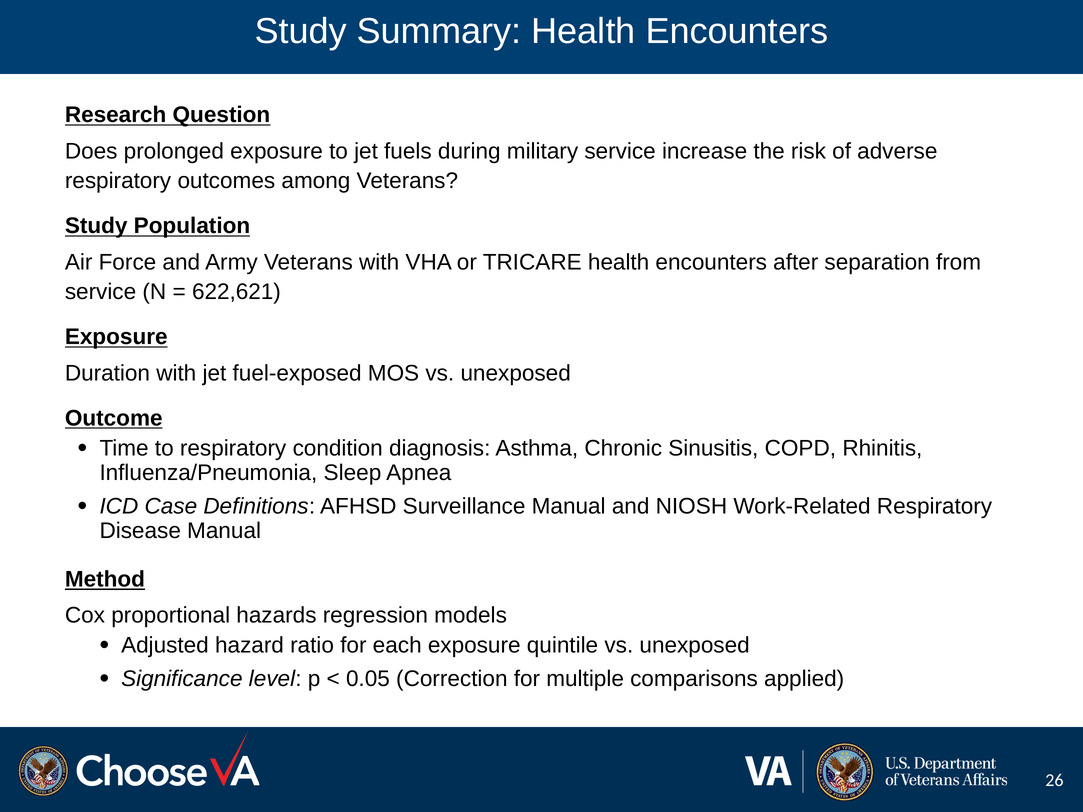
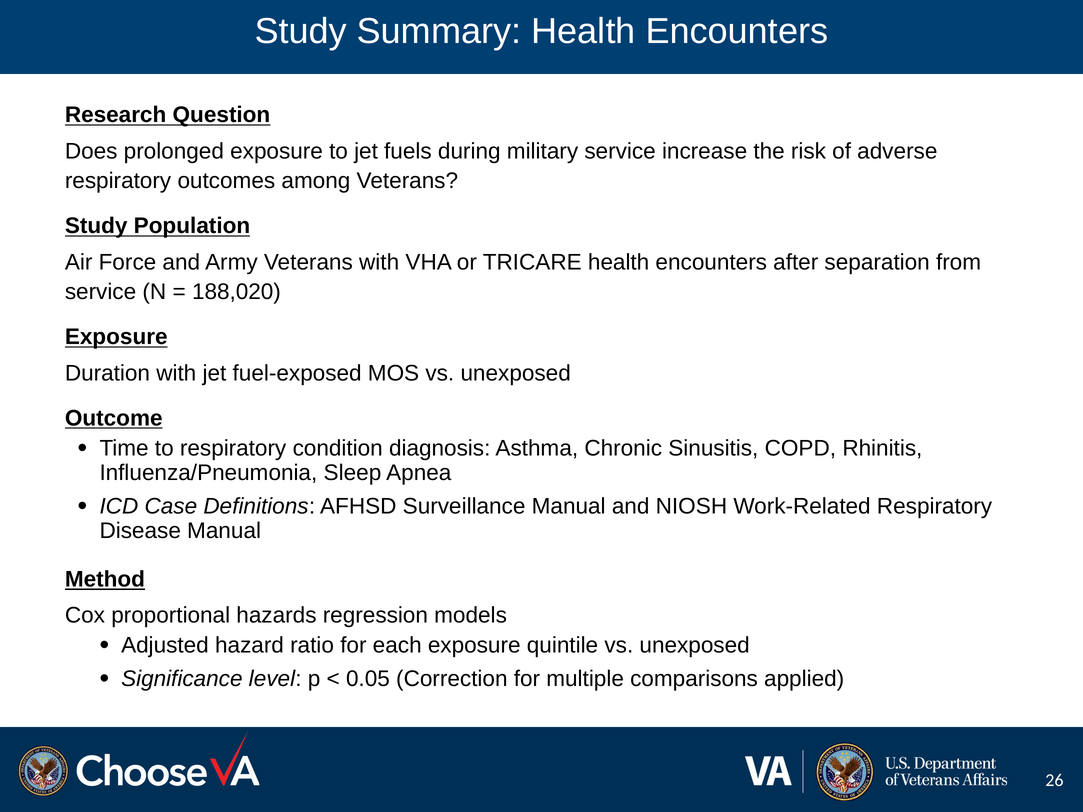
622,621: 622,621 -> 188,020 (236, 292)
